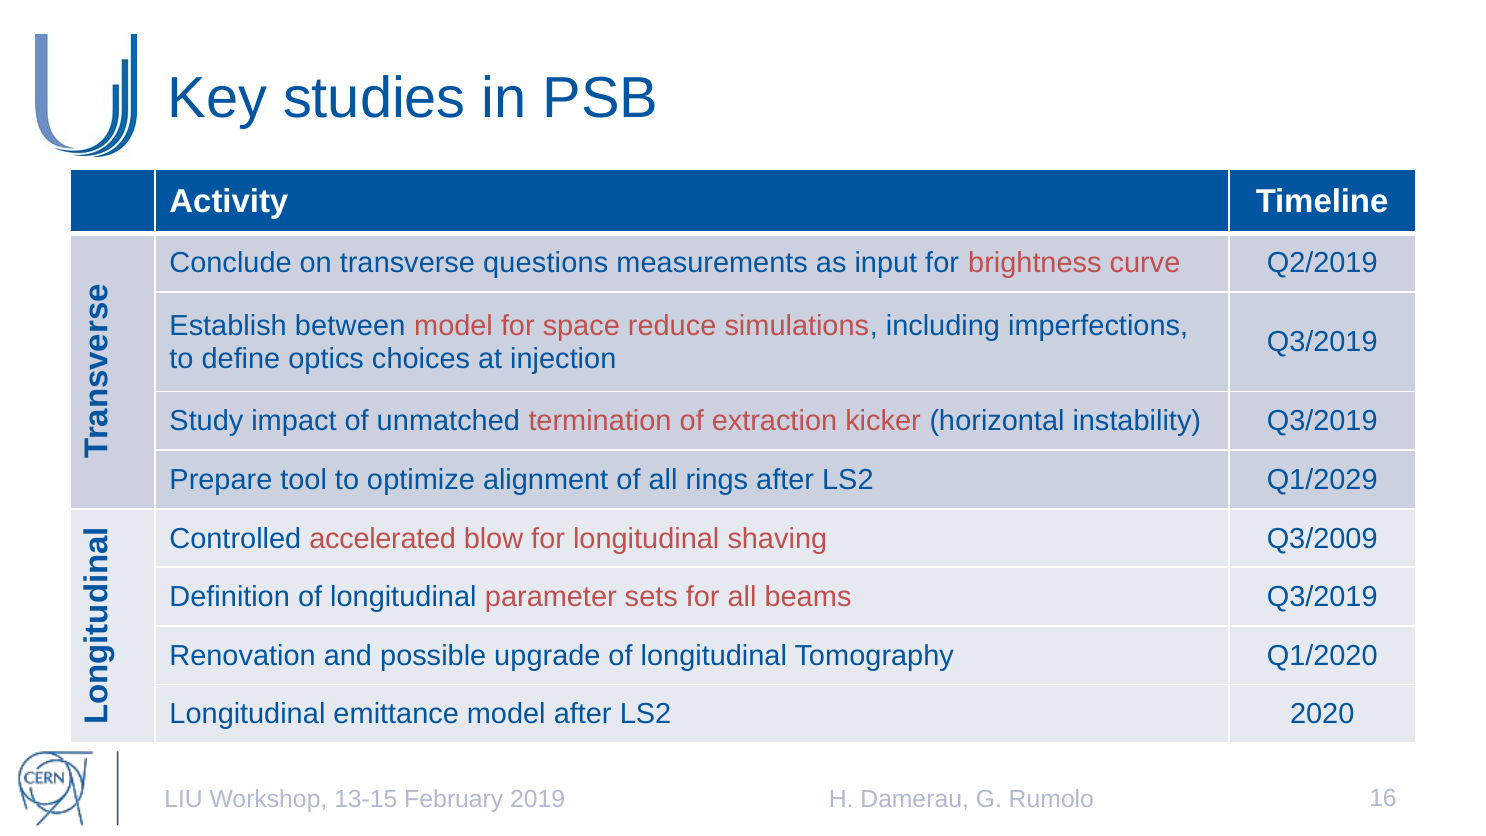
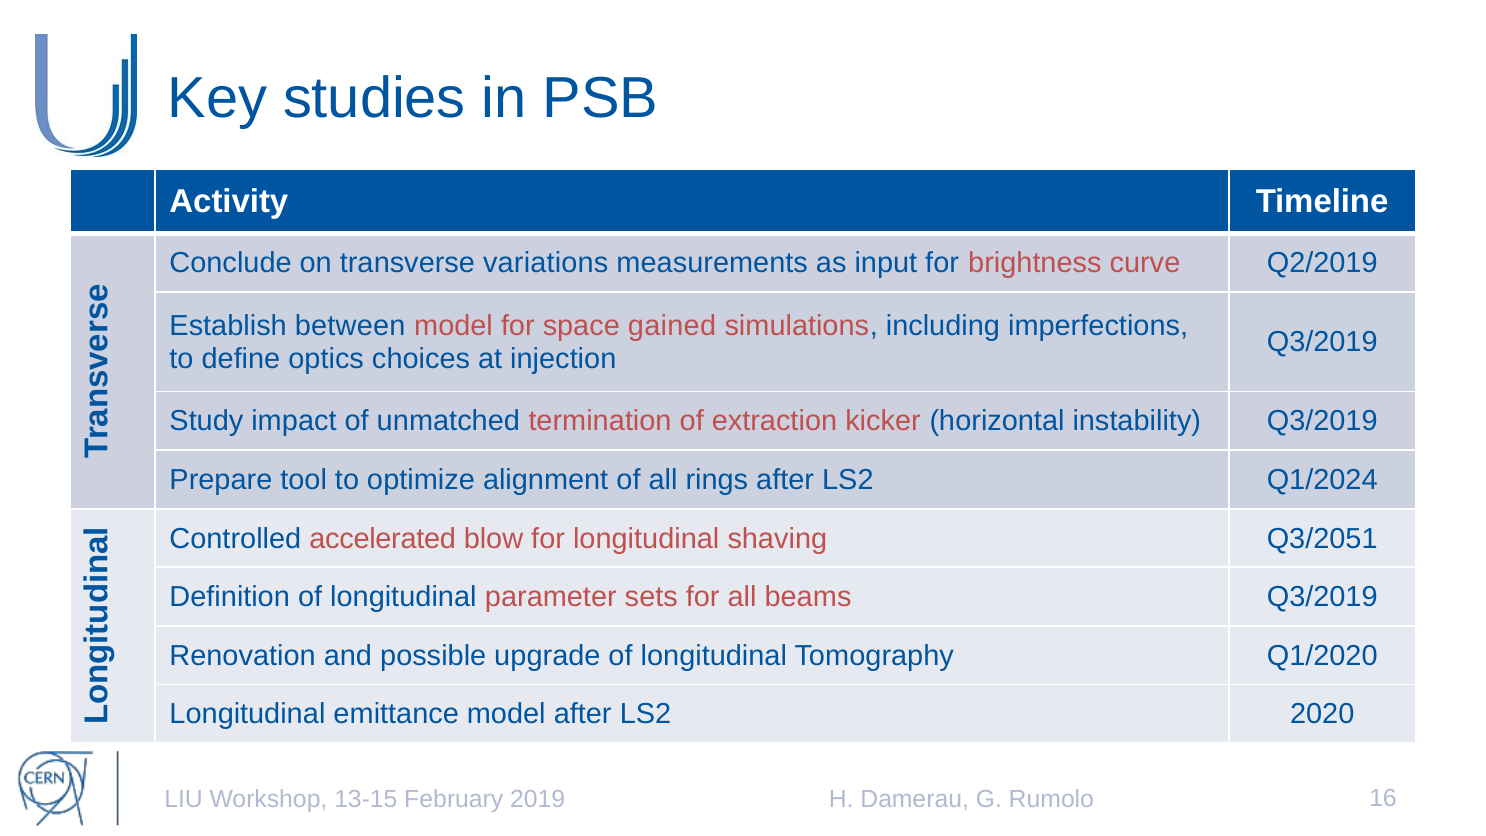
questions: questions -> variations (546, 263)
reduce: reduce -> gained (672, 326)
Q1/2029: Q1/2029 -> Q1/2024 (1322, 480)
Q3/2009: Q3/2009 -> Q3/2051 (1322, 538)
